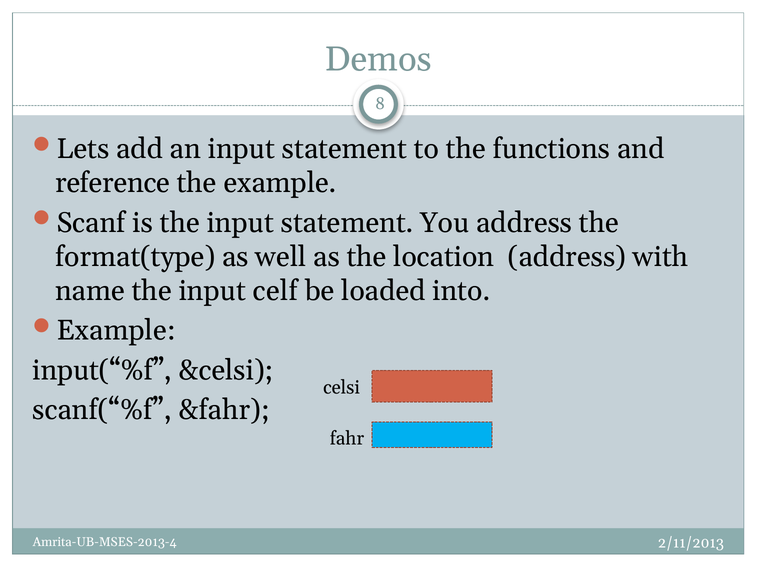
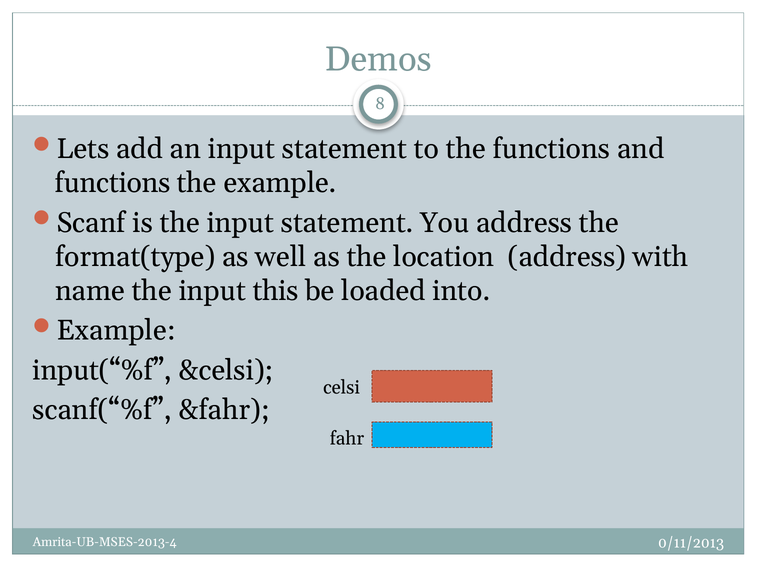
reference: reference -> functions (113, 183)
celf: celf -> this (276, 291)
2/11/2013: 2/11/2013 -> 0/11/2013 (691, 544)
